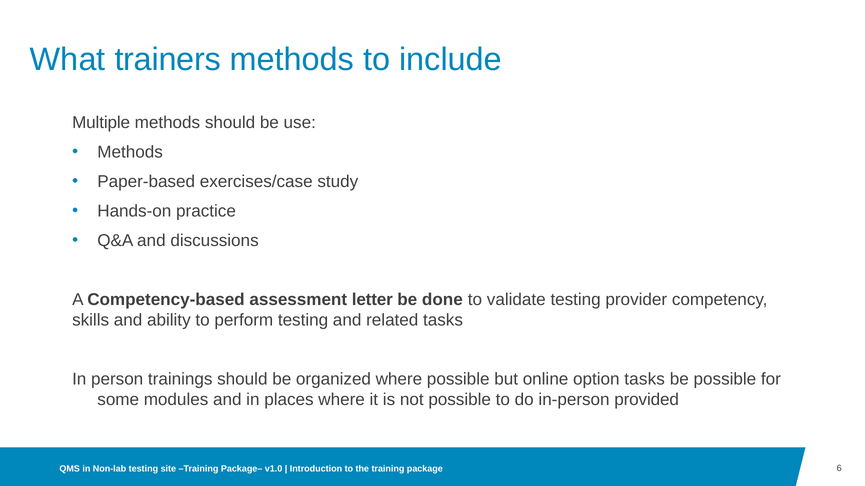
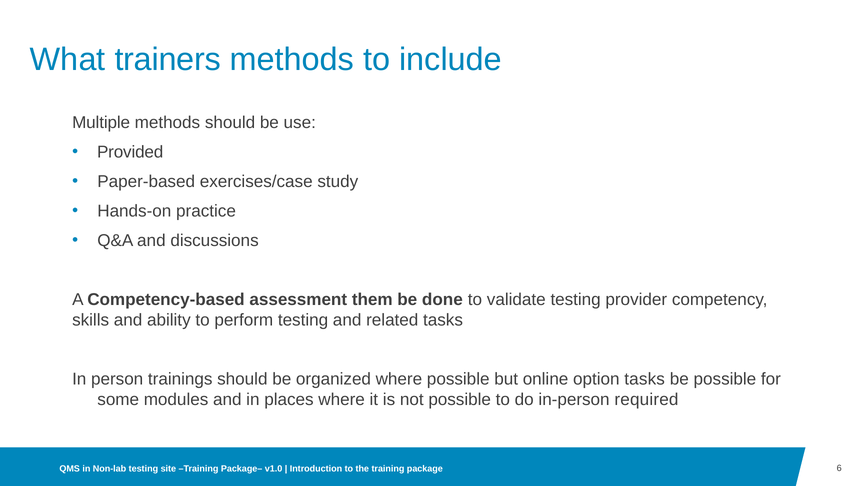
Methods: Methods -> Provided (130, 152)
letter: letter -> them (372, 300)
provided: provided -> required (646, 400)
